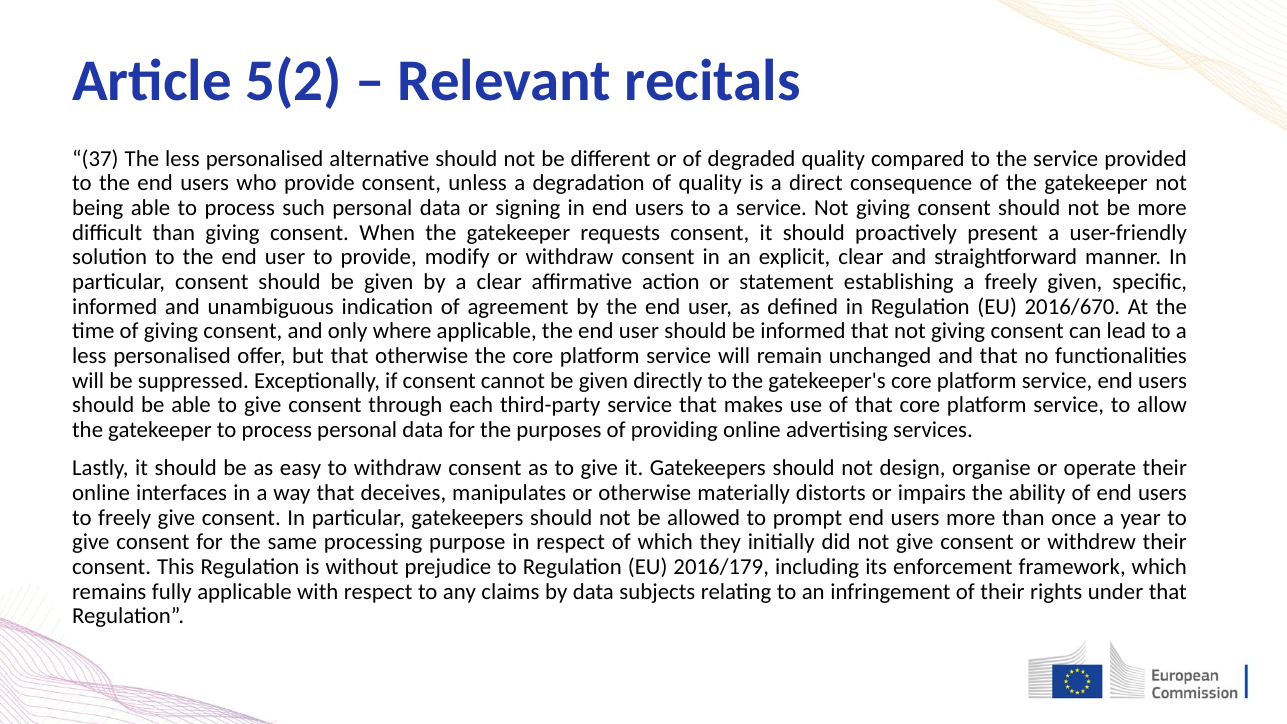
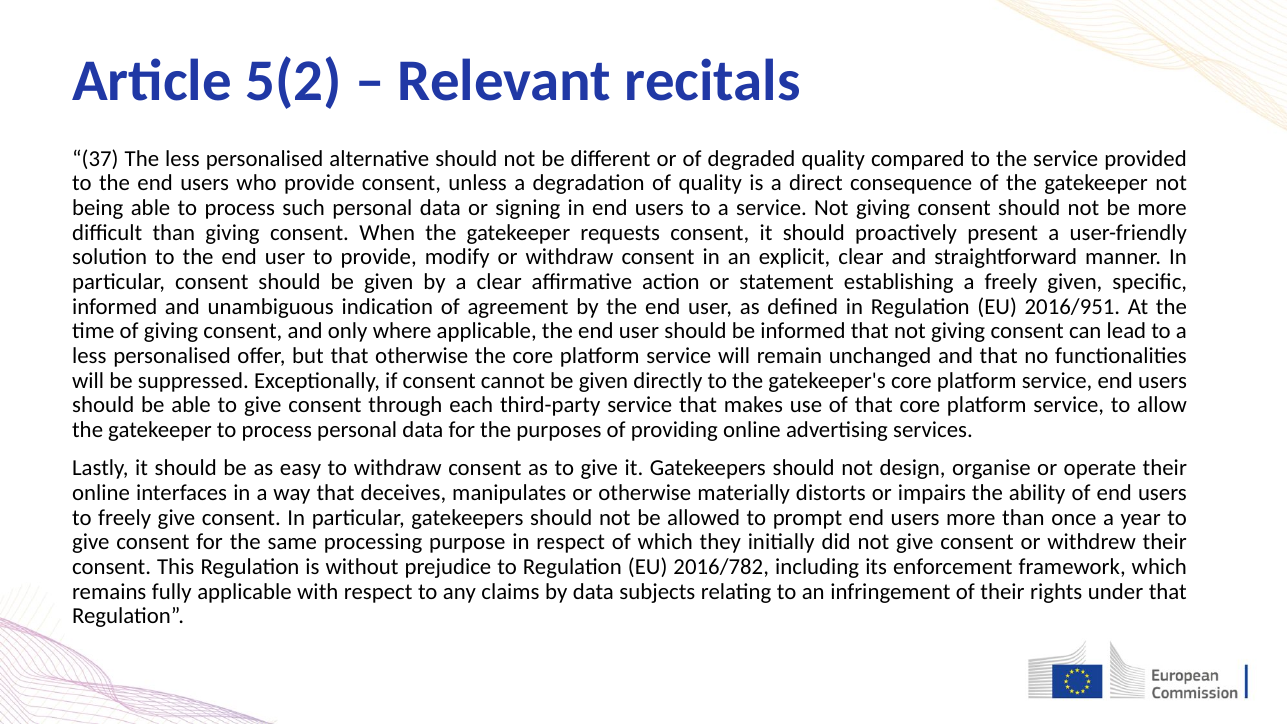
2016/670: 2016/670 -> 2016/951 (1072, 307)
2016/179: 2016/179 -> 2016/782 (721, 567)
